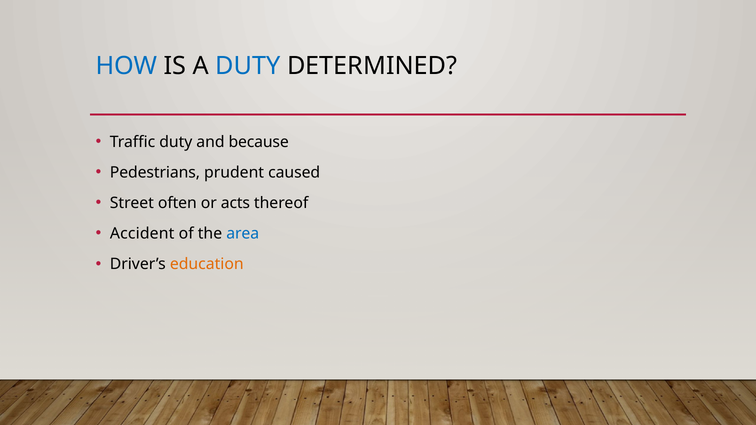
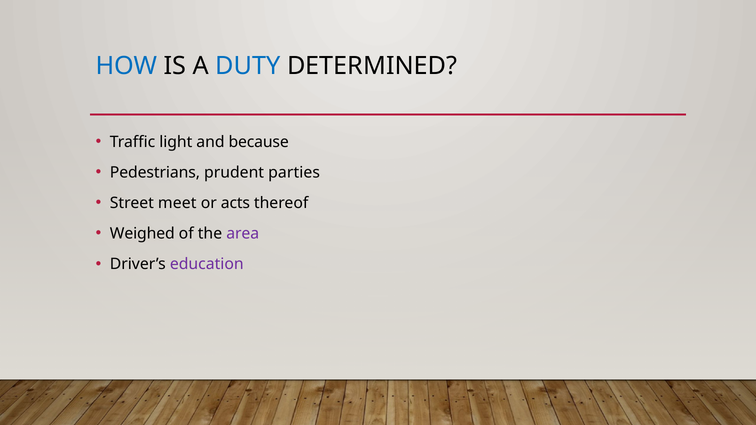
Traffic duty: duty -> light (176, 142)
caused: caused -> parties (294, 173)
often: often -> meet (177, 203)
Accident: Accident -> Weighed (142, 234)
area colour: blue -> purple (243, 234)
education colour: orange -> purple (207, 264)
